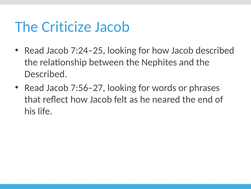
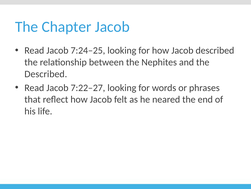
Criticize: Criticize -> Chapter (67, 27)
7:56–27: 7:56–27 -> 7:22–27 (88, 87)
